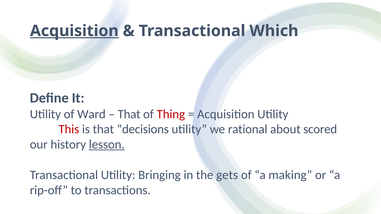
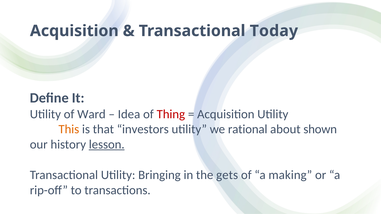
Acquisition underline: present -> none (74, 31)
Which: Which -> Today (274, 31)
That: That -> Idea (129, 114)
This colour: red -> orange (69, 130)
decisions: decisions -> investors (143, 130)
scored: scored -> shown (320, 130)
